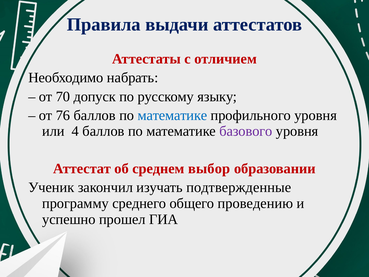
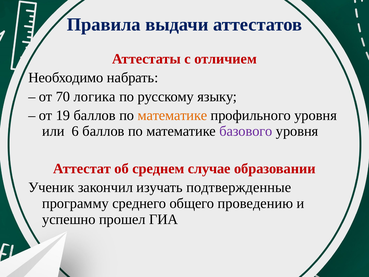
допуск: допуск -> логика (95, 96)
76: 76 -> 19 (63, 115)
математике colour: blue -> orange (172, 115)
4: 4 -> 6 (75, 131)
выбор: выбор -> случае (209, 169)
